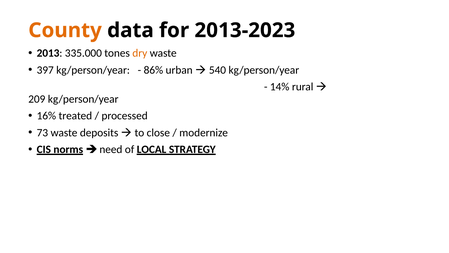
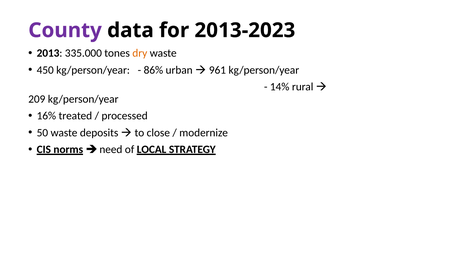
County colour: orange -> purple (65, 30)
397: 397 -> 450 (45, 70)
540: 540 -> 961 (217, 70)
73: 73 -> 50 (42, 132)
